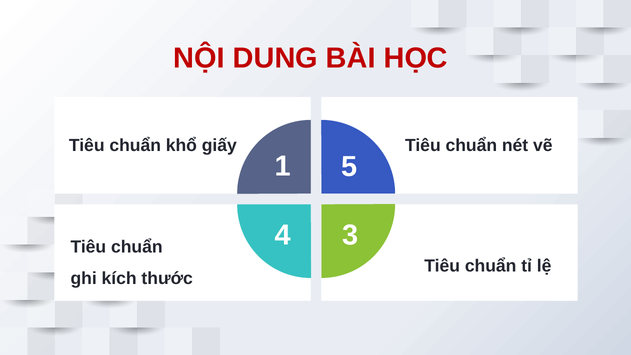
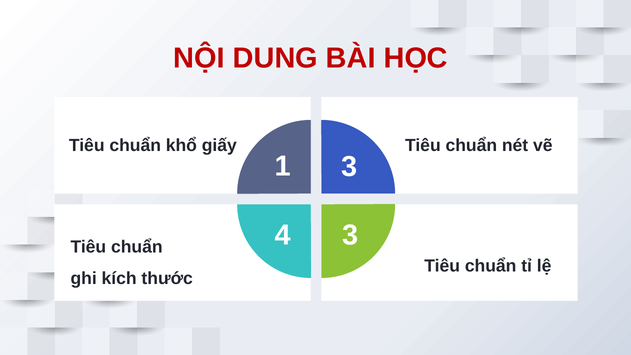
1 5: 5 -> 3 (349, 167)
